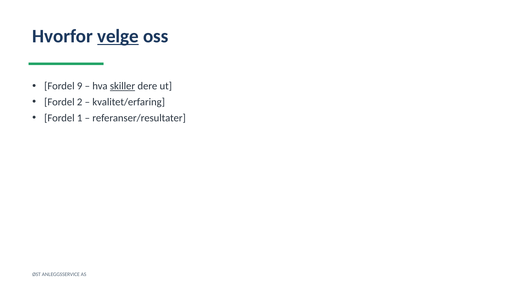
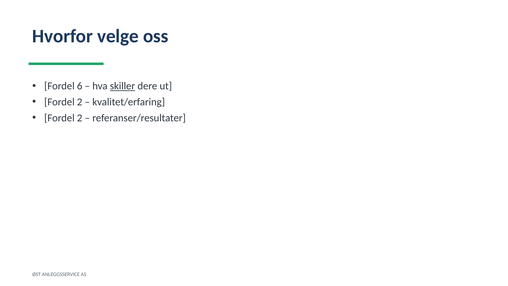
velge underline: present -> none (118, 36)
9: 9 -> 6 (80, 86)
1: 1 -> 2 (80, 118)
